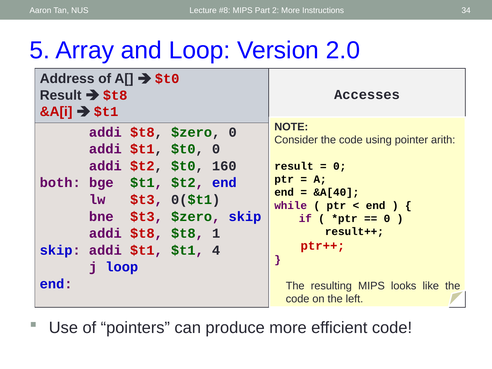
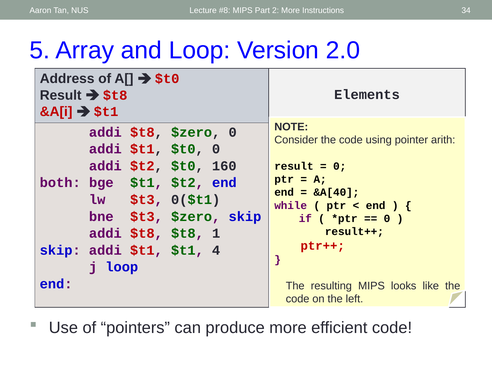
Accesses: Accesses -> Elements (367, 95)
